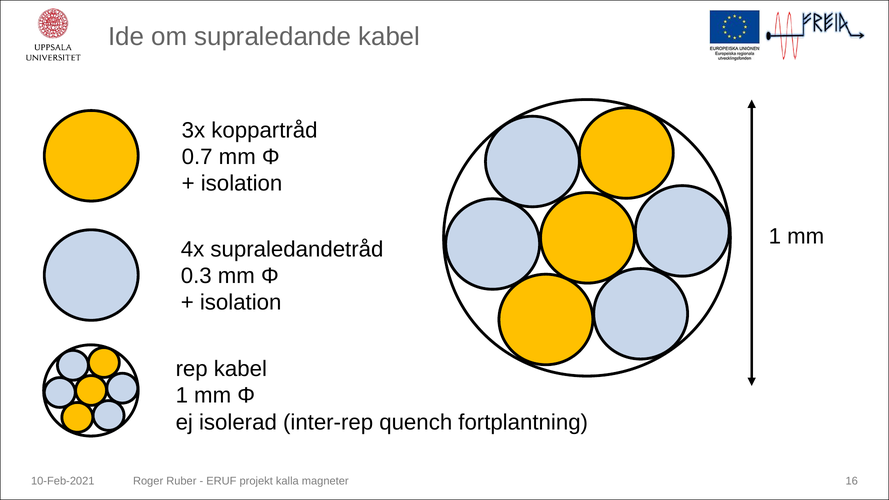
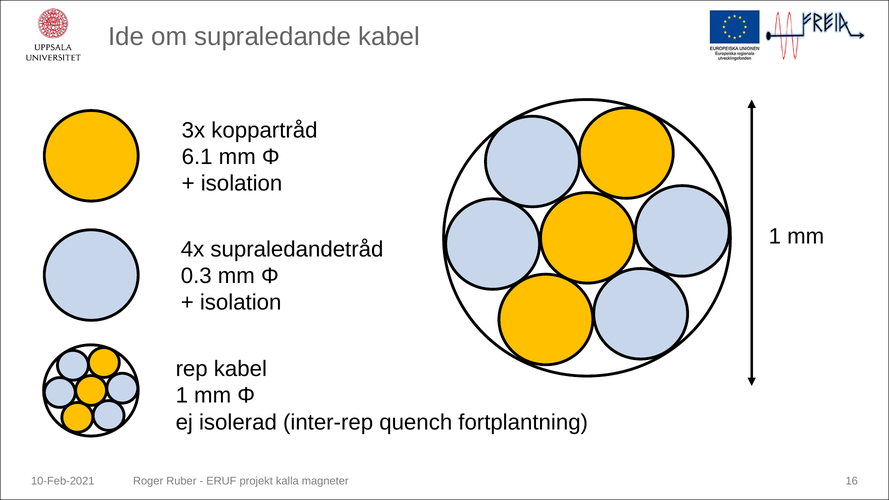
0.7: 0.7 -> 6.1 (197, 157)
